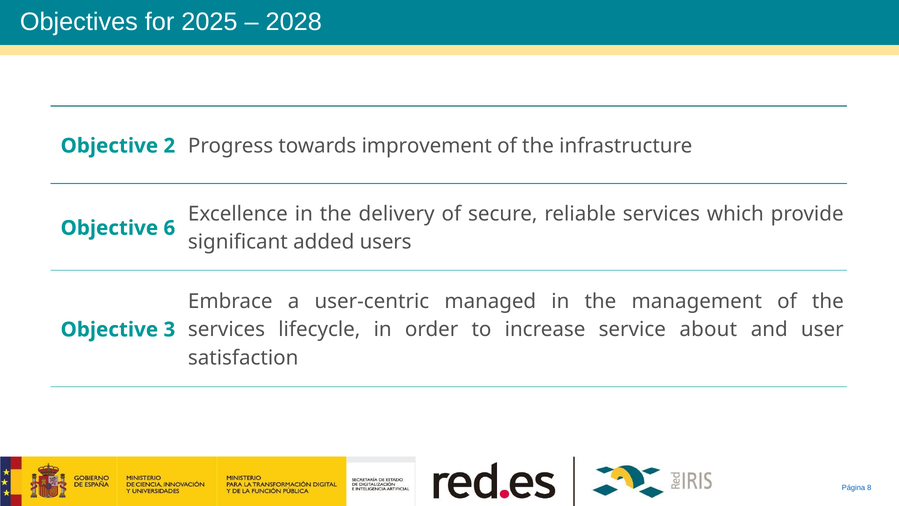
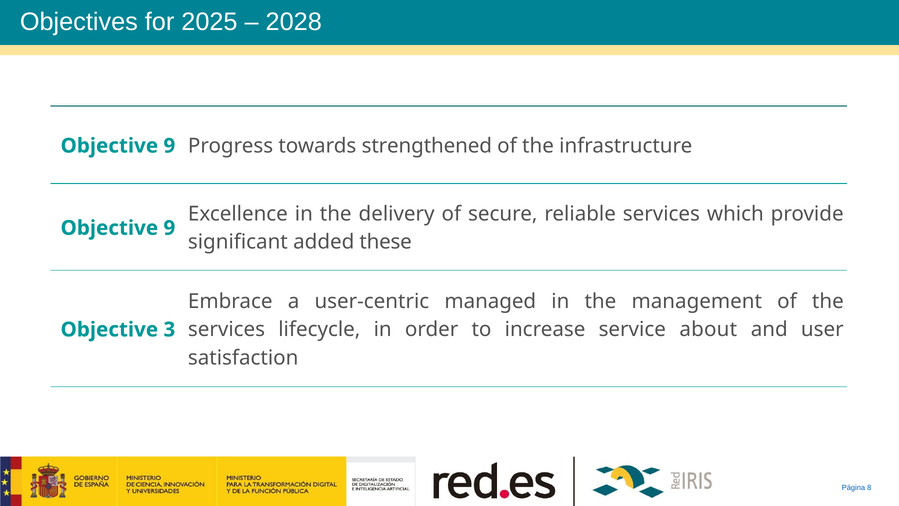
2: 2 -> 9 (169, 146)
improvement: improvement -> strengthened (427, 146)
6: 6 -> 9 (169, 228)
users: users -> these (386, 242)
